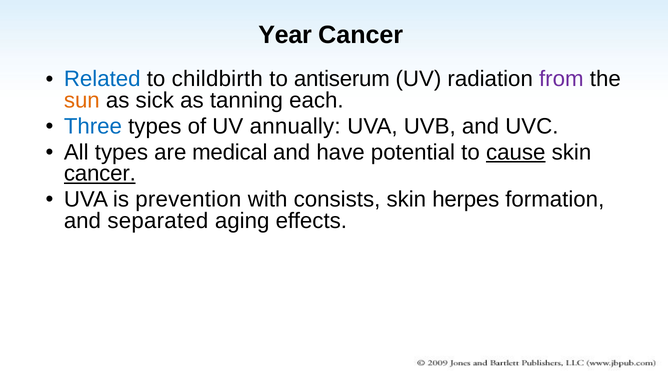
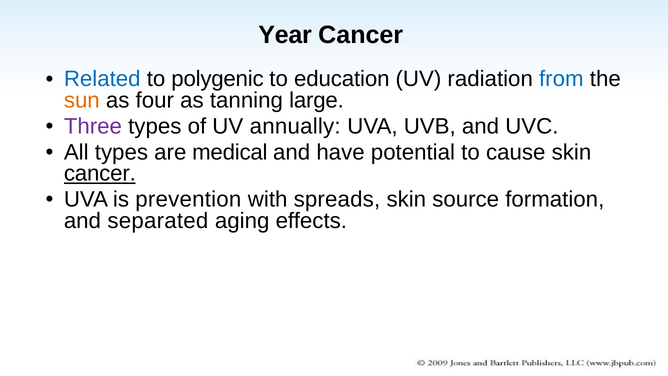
childbirth: childbirth -> polygenic (217, 79)
antiserum: antiserum -> education (342, 79)
from colour: purple -> blue (561, 79)
sick: sick -> four (155, 100)
each: each -> large (317, 100)
Three colour: blue -> purple (93, 126)
cause underline: present -> none (516, 152)
consists: consists -> spreads (337, 199)
herpes: herpes -> source (466, 199)
